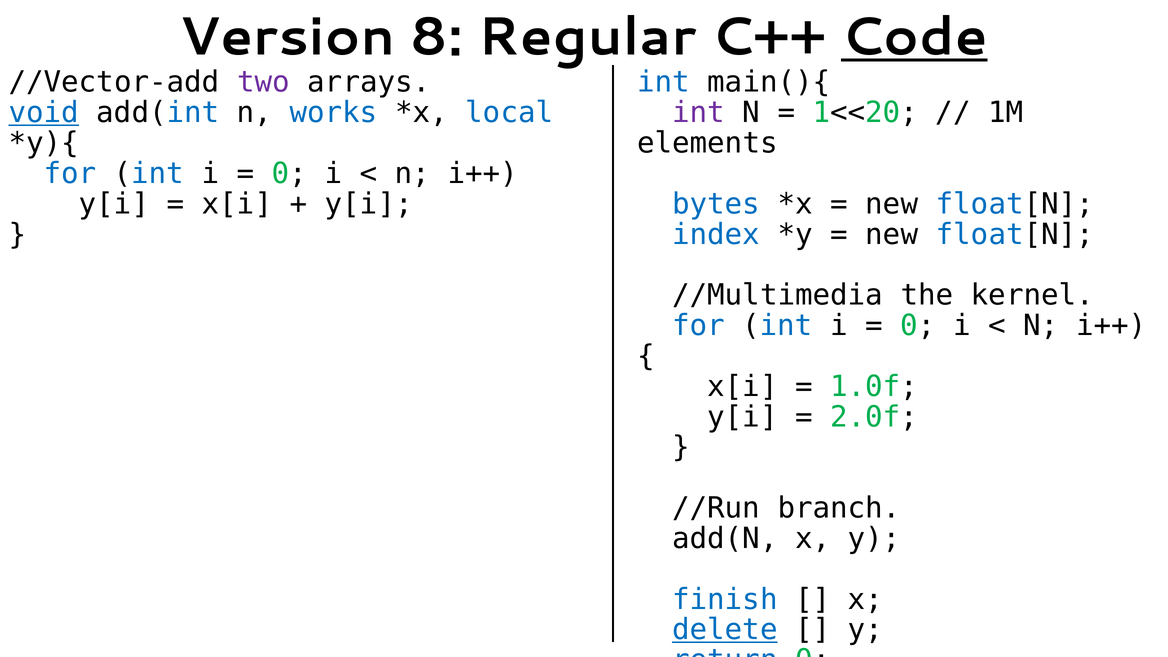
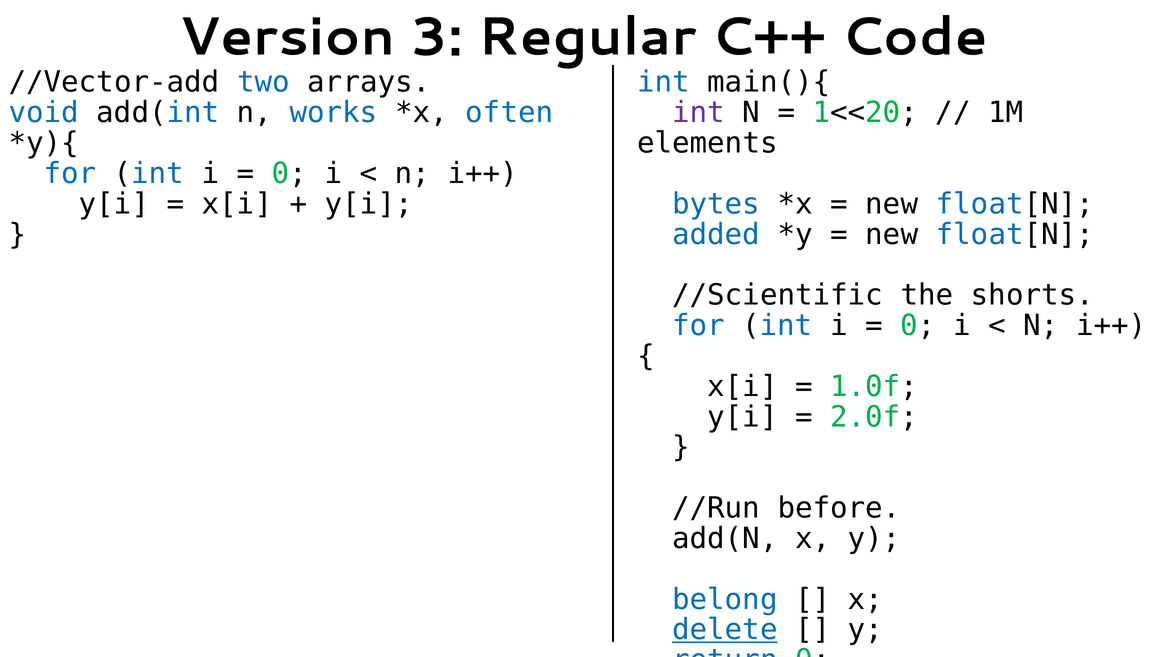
8: 8 -> 3 (436, 37)
Code underline: present -> none (914, 37)
two colour: purple -> blue (263, 82)
void underline: present -> none (44, 113)
local: local -> often (509, 113)
index: index -> added (716, 234)
//Multimedia: //Multimedia -> //Scientific (778, 295)
kernel: kernel -> shorts (1032, 295)
branch: branch -> before (839, 508)
finish: finish -> belong (725, 599)
